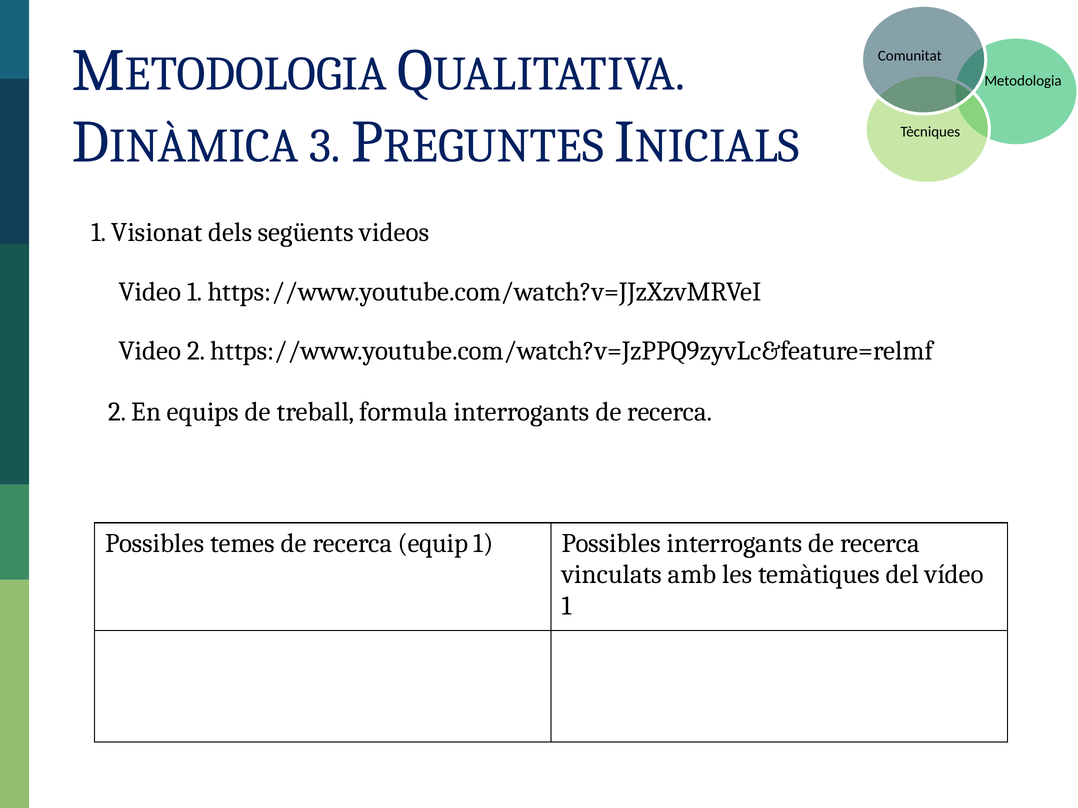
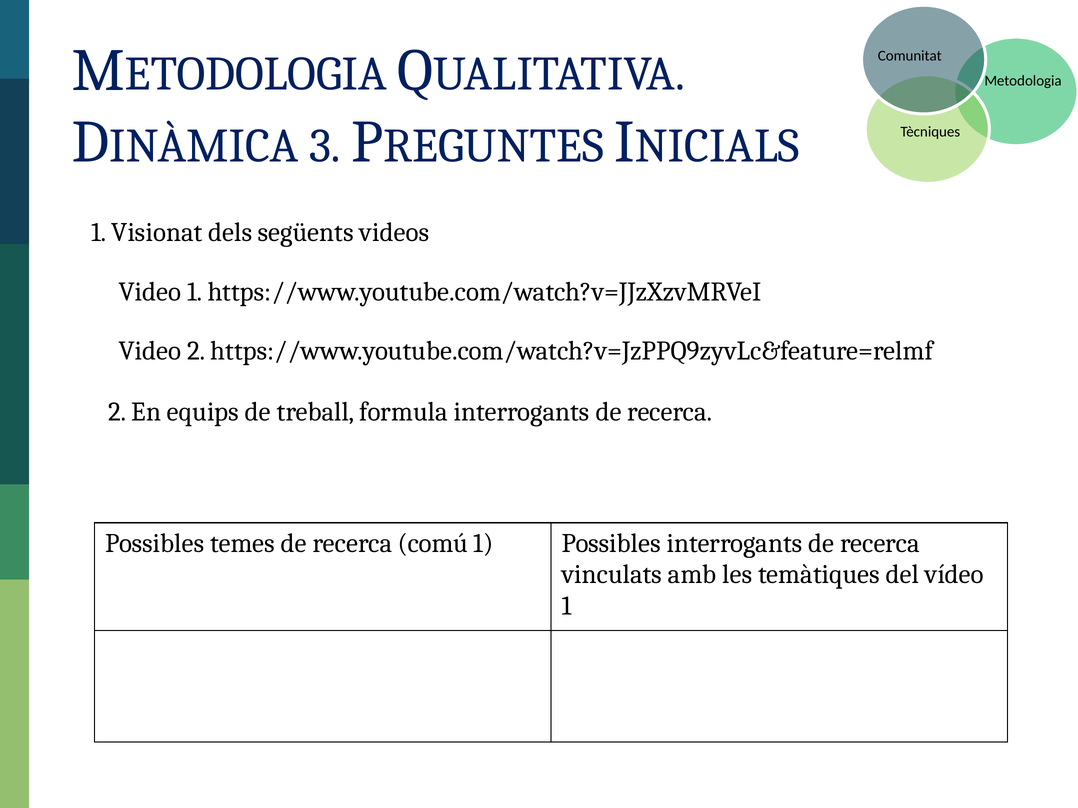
equip: equip -> comú (433, 544)
